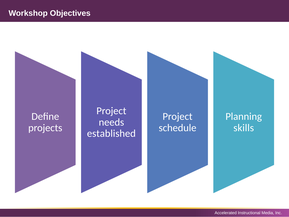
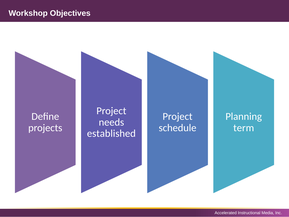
skills: skills -> term (244, 128)
